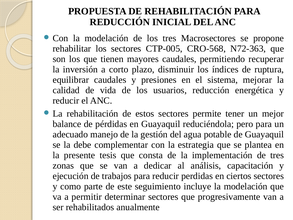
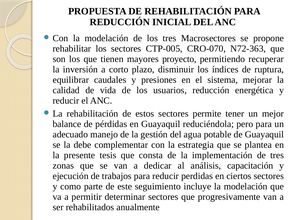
CRO-568: CRO-568 -> CRO-070 (206, 49)
mayores caudales: caudales -> proyecto (179, 59)
